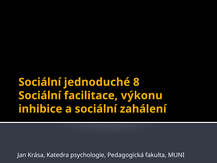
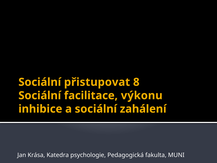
jednoduché: jednoduché -> přistupovat (97, 82)
